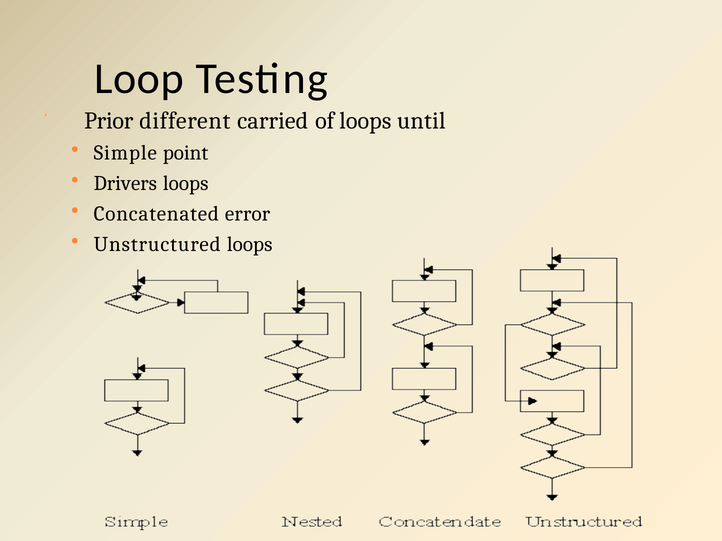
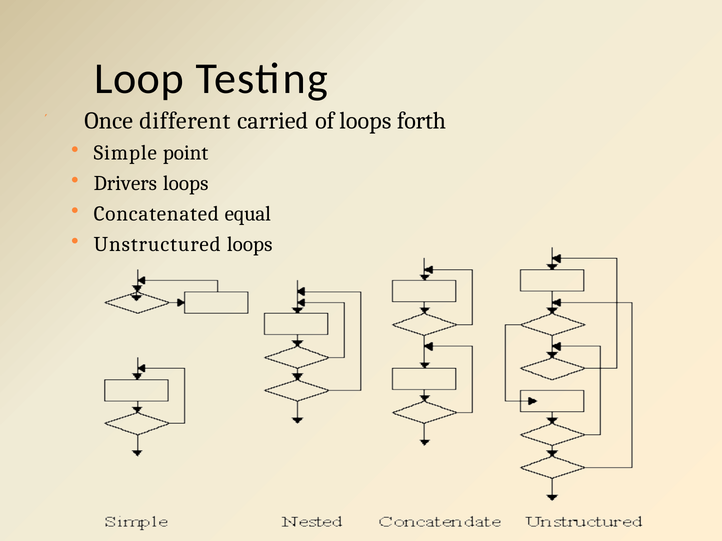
Prior: Prior -> Once (109, 121)
until: until -> forth (422, 121)
error: error -> equal (248, 214)
